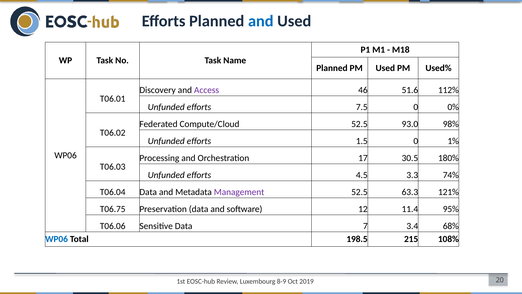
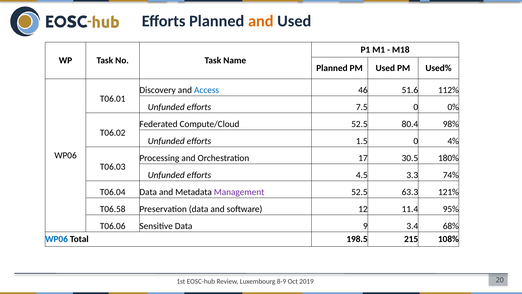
and colour: blue -> orange (261, 21)
Access colour: purple -> blue (207, 90)
93.0: 93.0 -> 80.4 (410, 124)
1%: 1% -> 4% (453, 141)
T06.75: T06.75 -> T06.58 (113, 209)
7: 7 -> 9 (365, 226)
